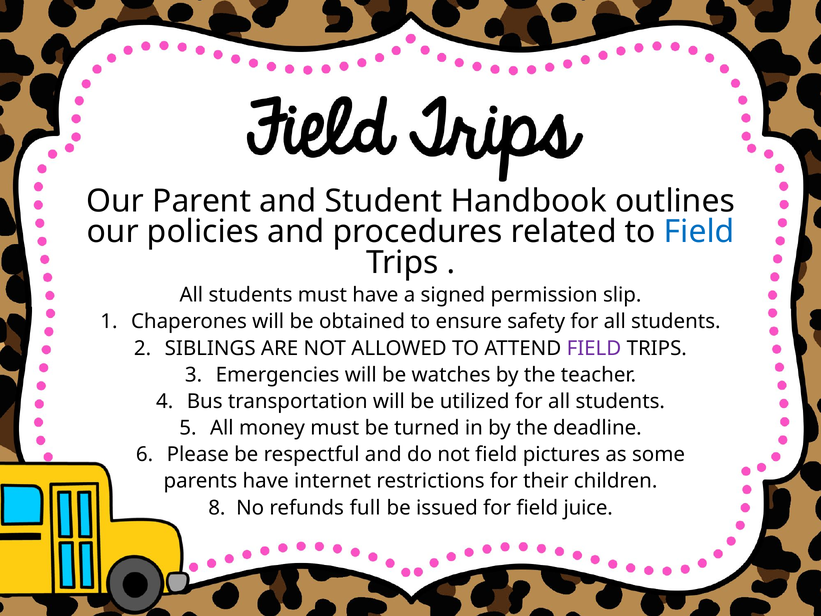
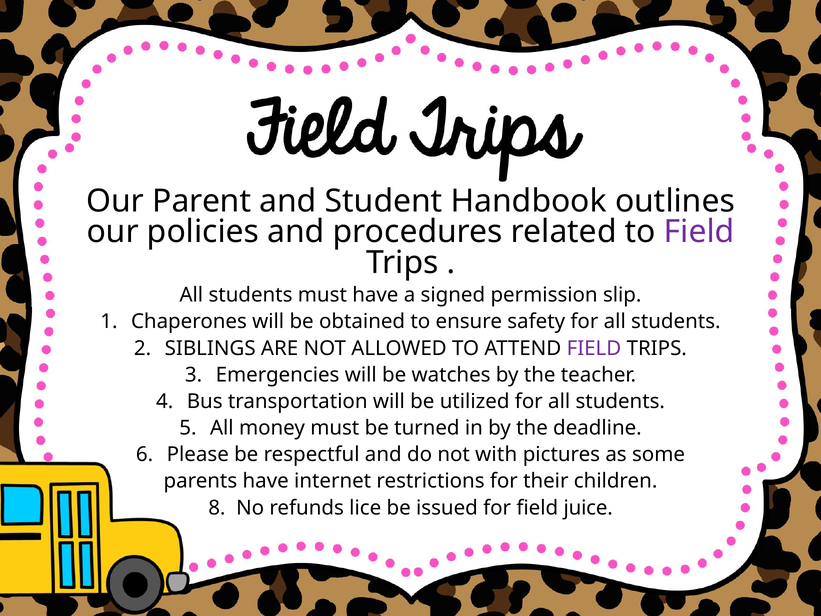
Field colour: blue -> purple (699, 232)
not field: field -> with (496, 454)
full: full -> lice (365, 508)
